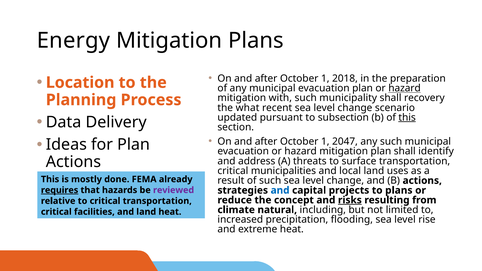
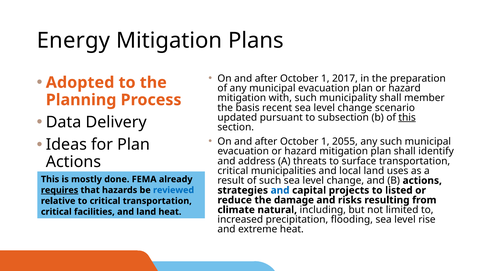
2018: 2018 -> 2017 (345, 78)
Location: Location -> Adopted (80, 83)
hazard underline: present -> none (405, 88)
recovery: recovery -> member (424, 98)
what: what -> basis (248, 108)
2047: 2047 -> 2055 (345, 142)
reviewed colour: purple -> blue (174, 190)
to plans: plans -> listed (399, 190)
concept: concept -> damage (294, 200)
risks underline: present -> none (350, 200)
